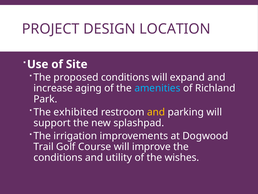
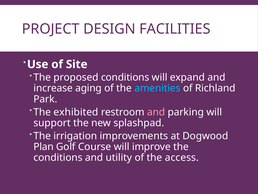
LOCATION: LOCATION -> FACILITIES (175, 29)
and colour: yellow -> pink (156, 112)
Trail: Trail -> Plan (44, 146)
wishes: wishes -> access (182, 157)
